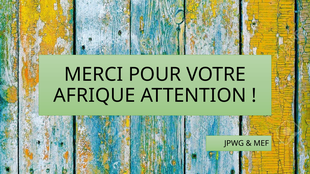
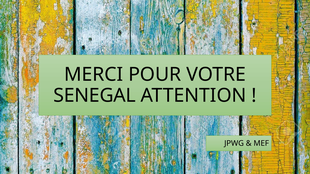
AFRIQUE: AFRIQUE -> SENEGAL (95, 96)
